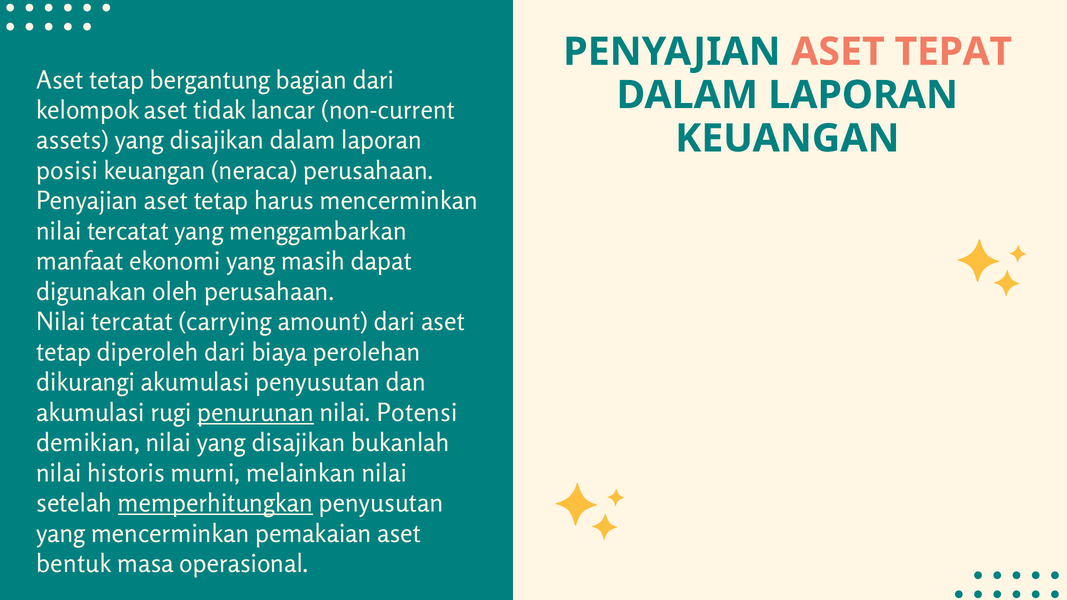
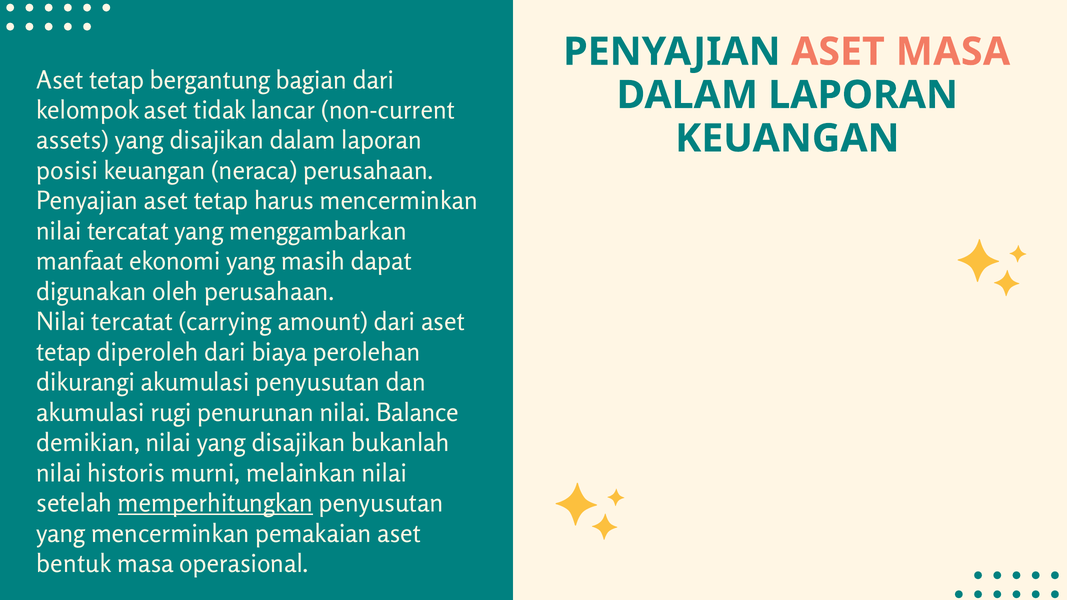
ASET TEPAT: TEPAT -> MASA (953, 52)
penurunan underline: present -> none (256, 413)
Potensi: Potensi -> Balance (417, 413)
